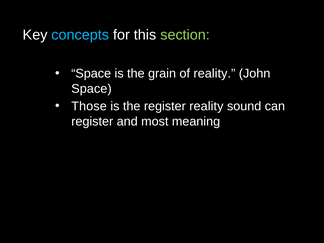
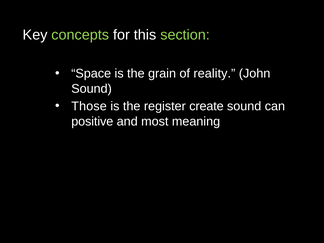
concepts colour: light blue -> light green (80, 35)
Space: Space -> Sound (92, 89)
register reality: reality -> create (206, 106)
register: register -> positive (92, 121)
